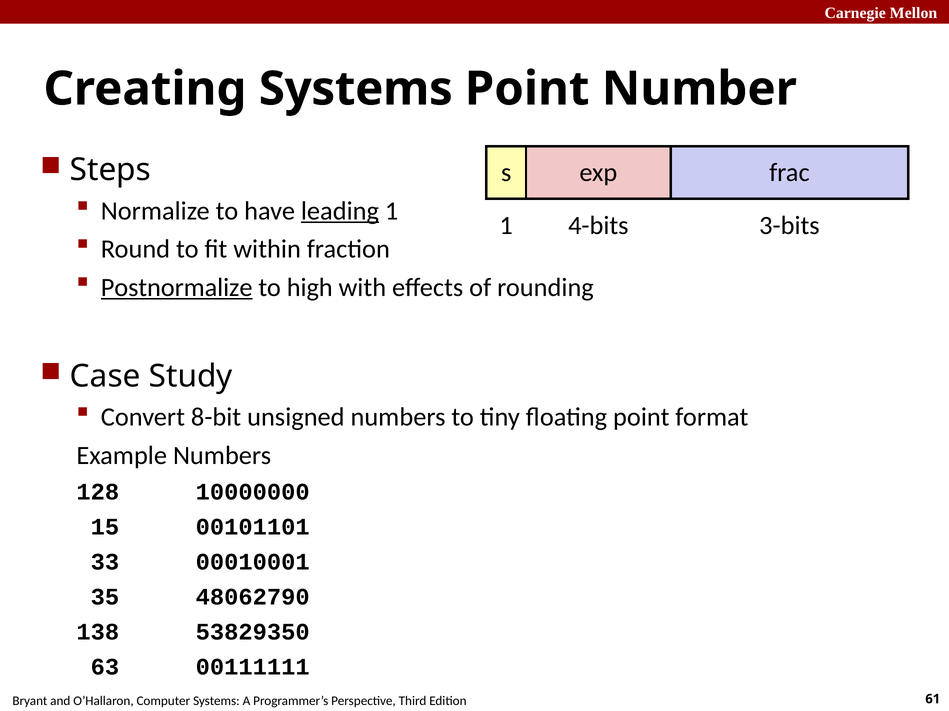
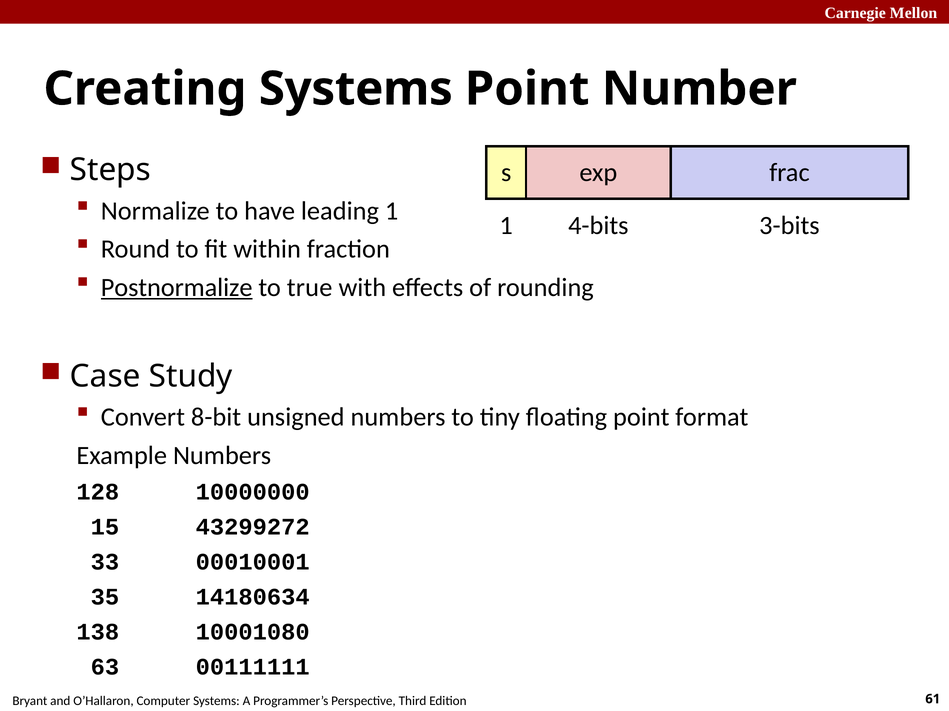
leading underline: present -> none (340, 211)
high: high -> true (310, 288)
00101101: 00101101 -> 43299272 (253, 527)
48062790: 48062790 -> 14180634 (253, 597)
53829350: 53829350 -> 10001080 (253, 632)
